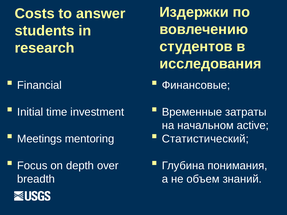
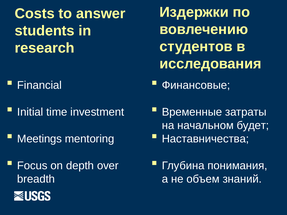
active: active -> будет (253, 126)
Статистический: Статистический -> Наставничества (205, 139)
